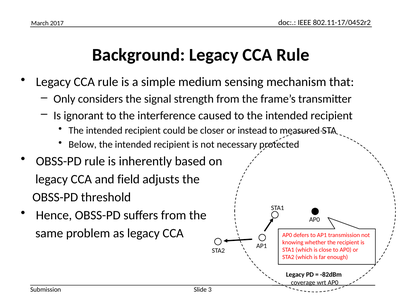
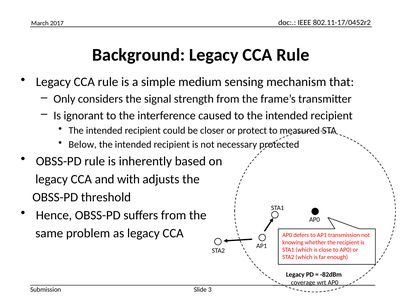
instead: instead -> protect (252, 130)
field: field -> with (128, 179)
